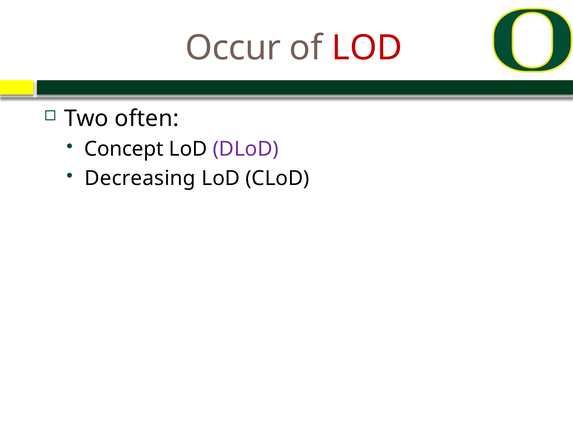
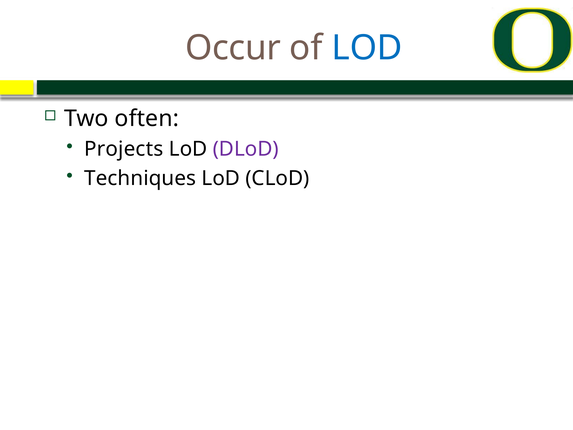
LOD colour: red -> blue (367, 48)
Concept: Concept -> Projects (124, 149)
Decreasing: Decreasing -> Techniques (140, 178)
